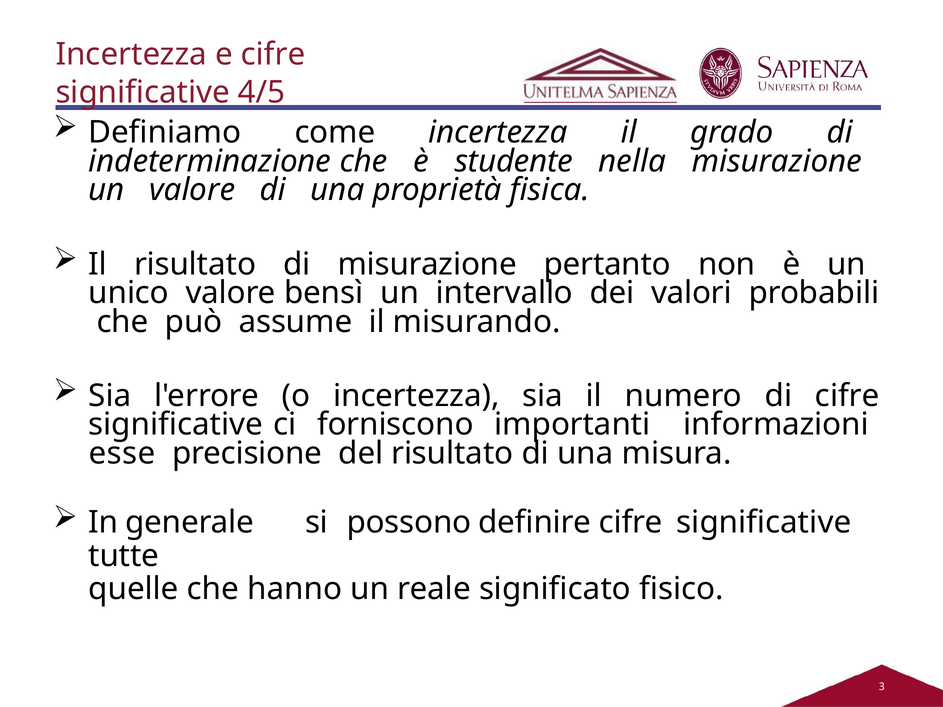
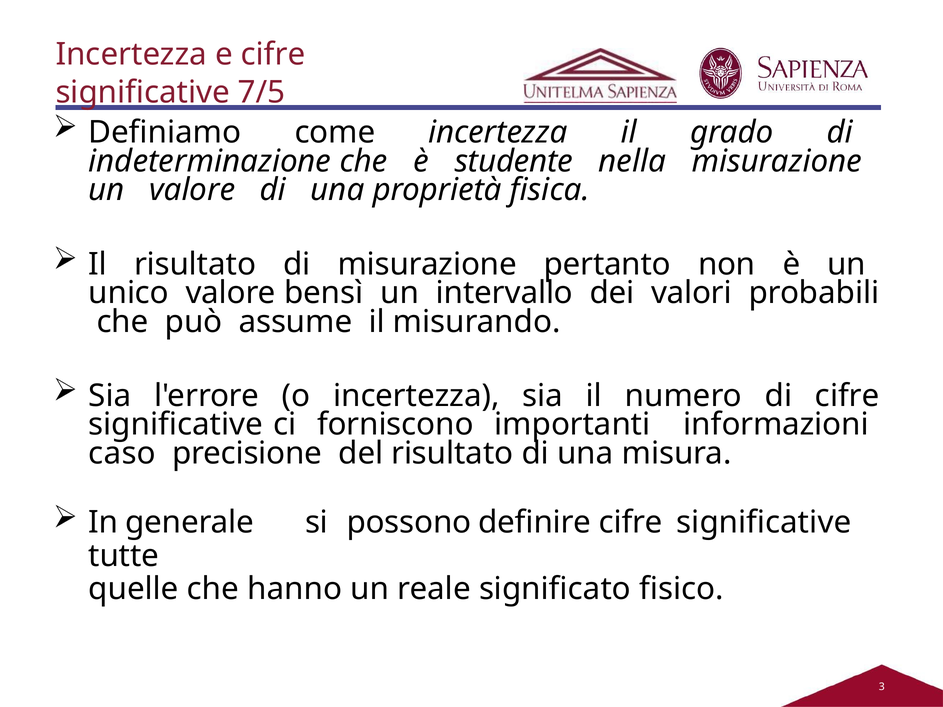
4/5: 4/5 -> 7/5 (262, 92)
esse: esse -> caso (122, 453)
